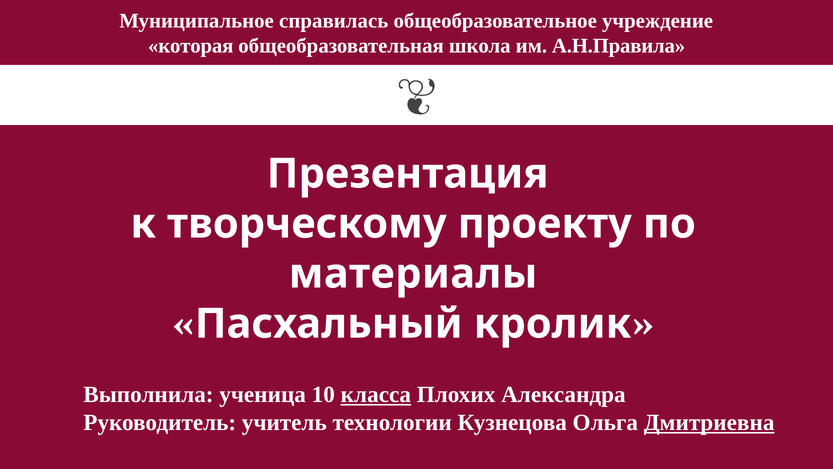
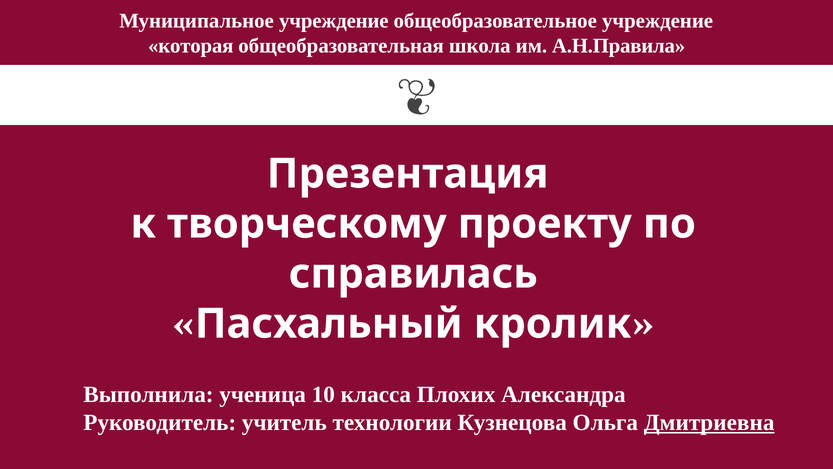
Муниципальное справилась: справилась -> учреждение (334, 21)
материалы: материалы -> справилась (413, 274)
класса underline: present -> none (376, 394)
